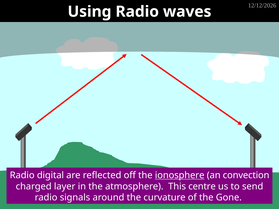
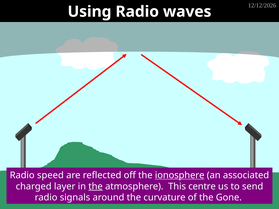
digital: digital -> speed (50, 175)
convection: convection -> associated (246, 175)
the underline: none -> present (96, 187)
